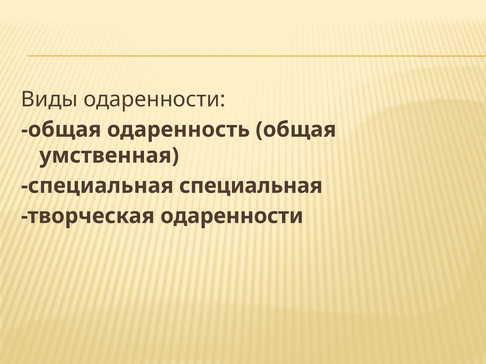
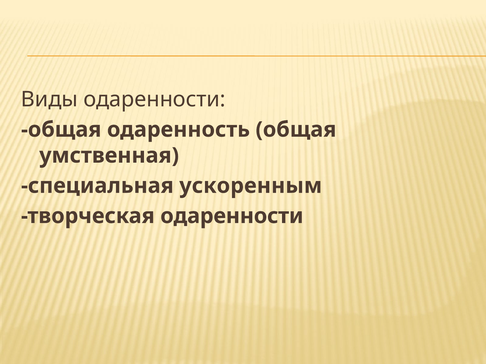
специальная специальная: специальная -> ускоренным (251, 186)
